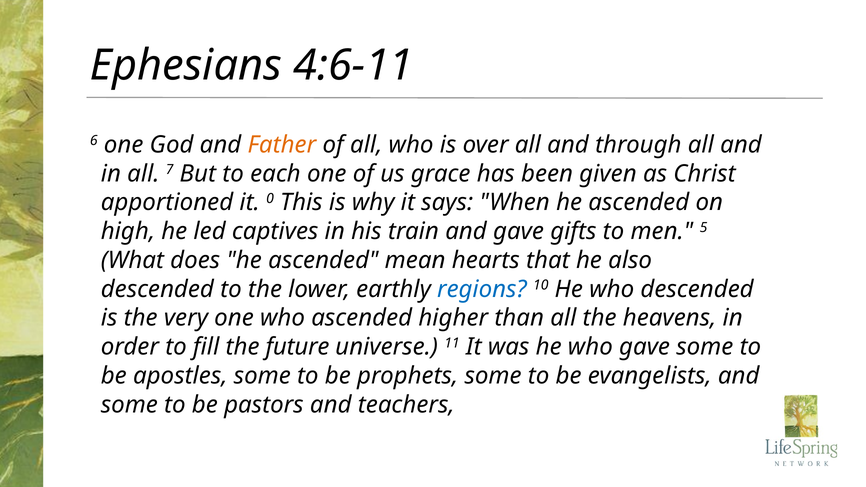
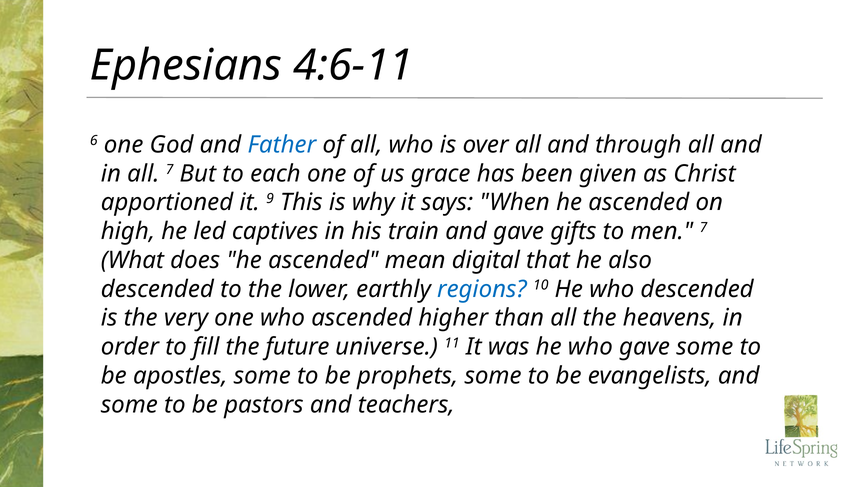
Father colour: orange -> blue (282, 145)
0: 0 -> 9 (270, 199)
men 5: 5 -> 7 (704, 228)
hearts: hearts -> digital (486, 260)
